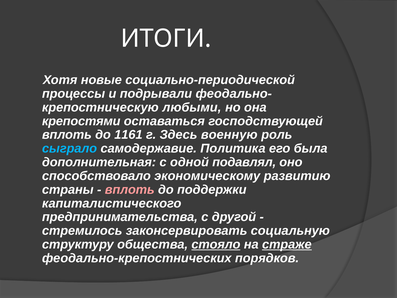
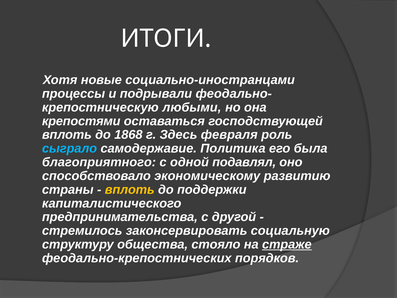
социально-периодической: социально-периодической -> социально-иностранцами (210, 80)
1161: 1161 -> 1868 (128, 135)
военную: военную -> февраля (229, 135)
дополнительная: дополнительная -> благоприятного (99, 162)
вплоть colour: pink -> yellow (130, 189)
стояло underline: present -> none (216, 244)
